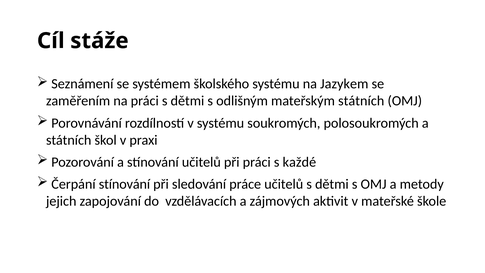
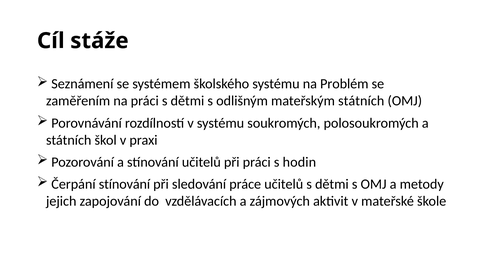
Jazykem: Jazykem -> Problém (344, 84)
každé: každé -> hodin (299, 162)
